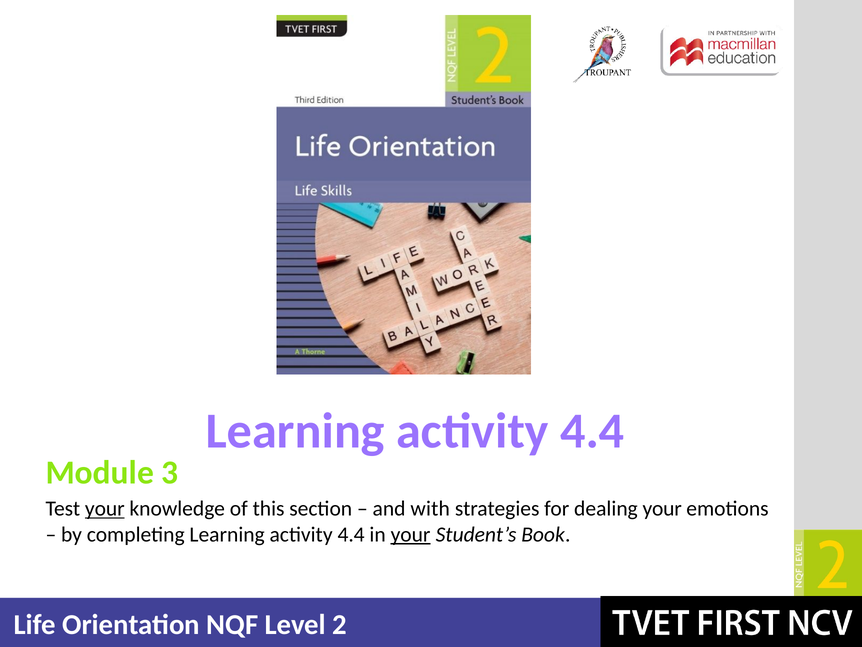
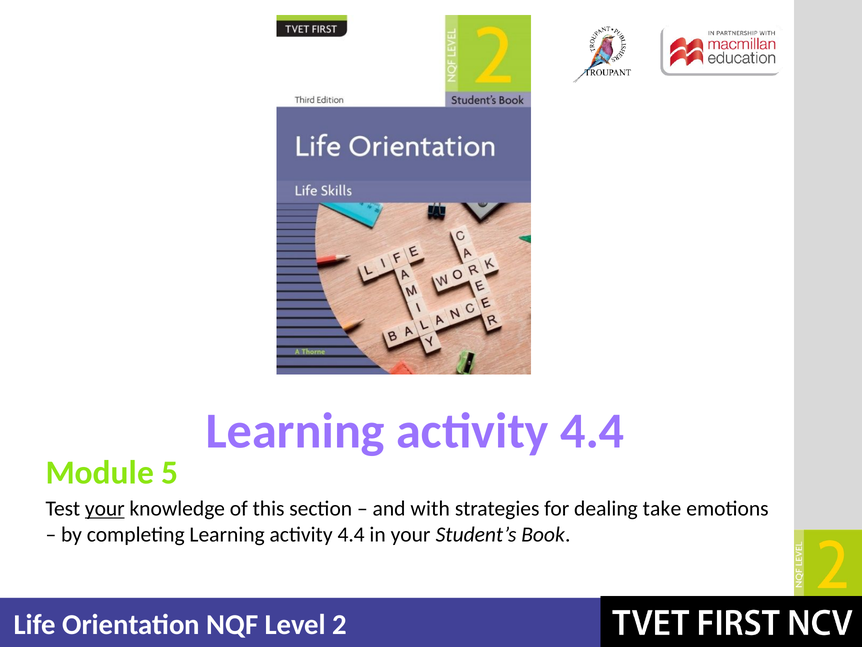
3: 3 -> 5 (170, 472)
dealing your: your -> take (662, 508)
your underline: present -> none (411, 534)
